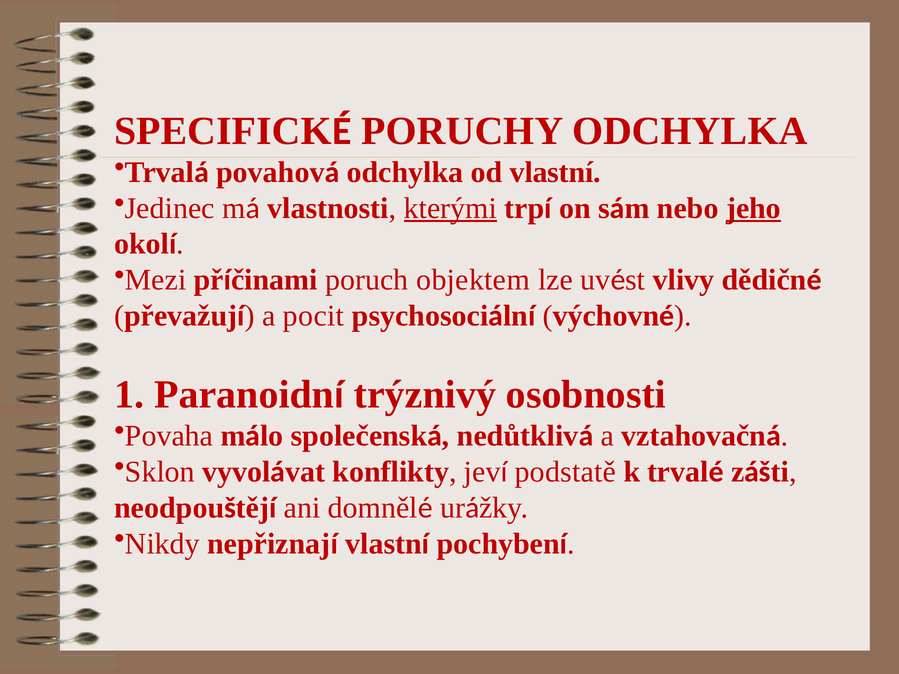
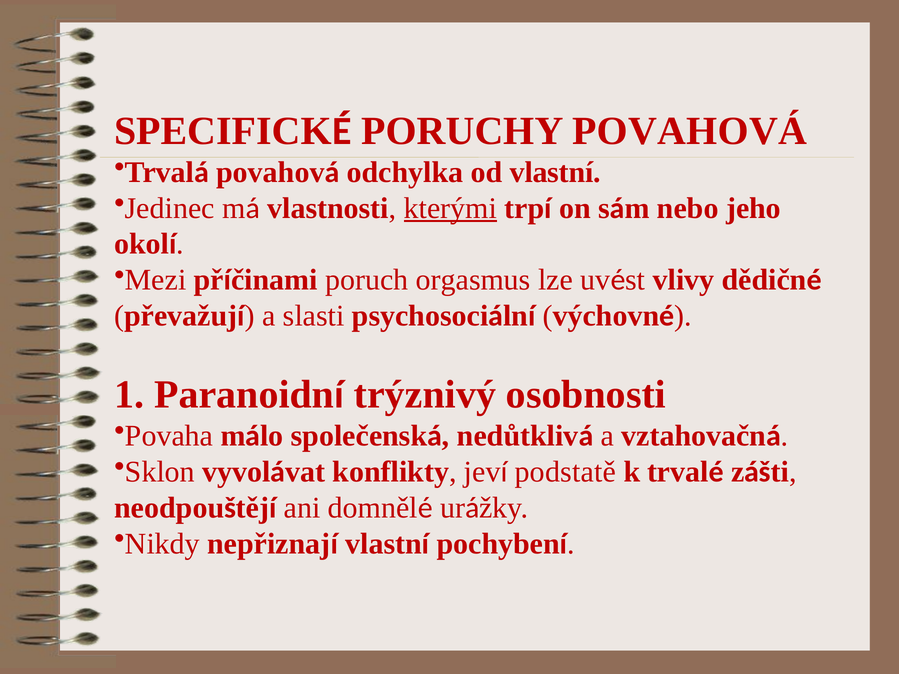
PORUCHY ODCHYLKA: ODCHYLKA -> POVAHOVÁ (690, 131)
jeho underline: present -> none (754, 208)
objektem: objektem -> orgasmus (473, 280)
pocit: pocit -> slasti (314, 316)
